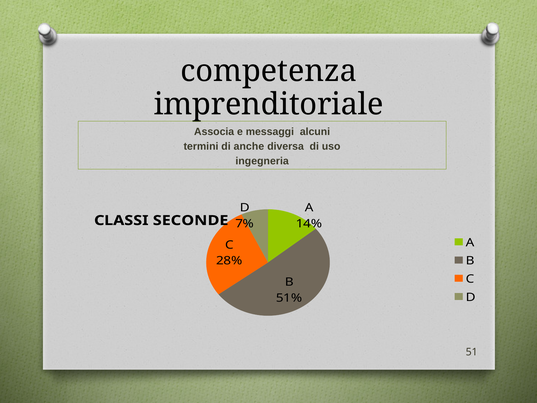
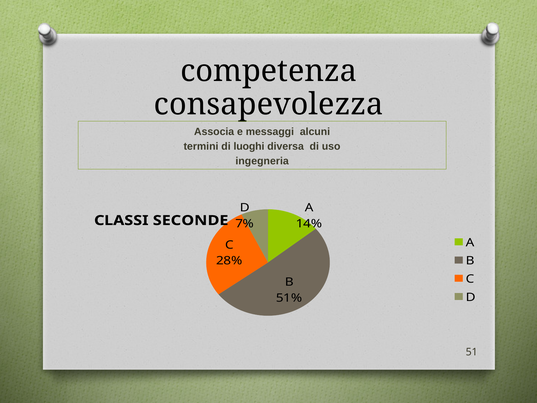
imprenditoriale: imprenditoriale -> consapevolezza (269, 104)
anche: anche -> luoghi (249, 146)
